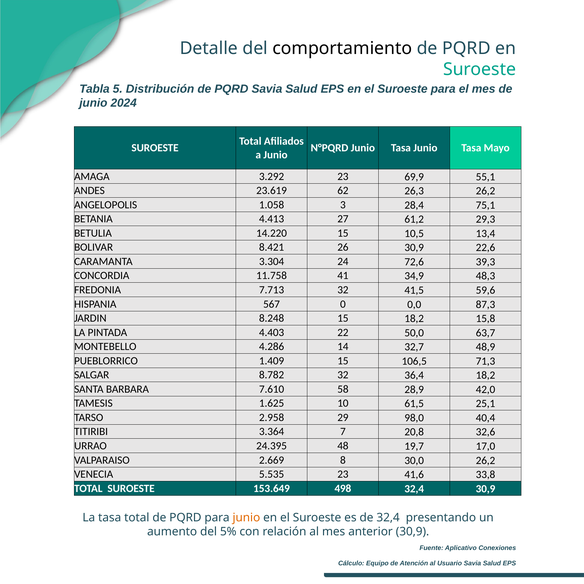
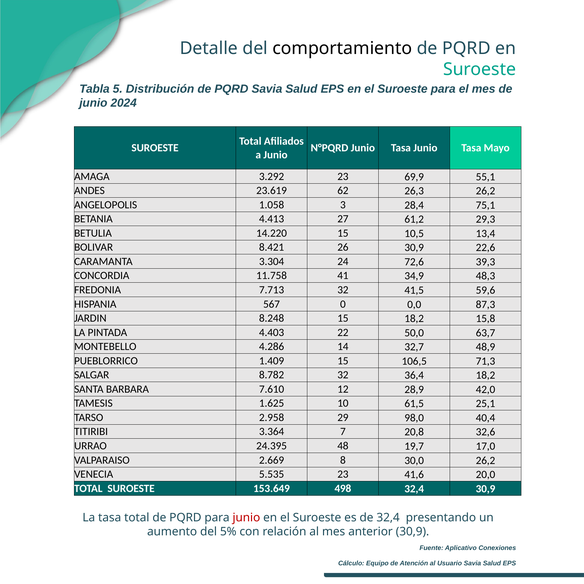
58: 58 -> 12 (343, 389)
33,8: 33,8 -> 20,0 (486, 475)
junio colour: orange -> red (246, 518)
